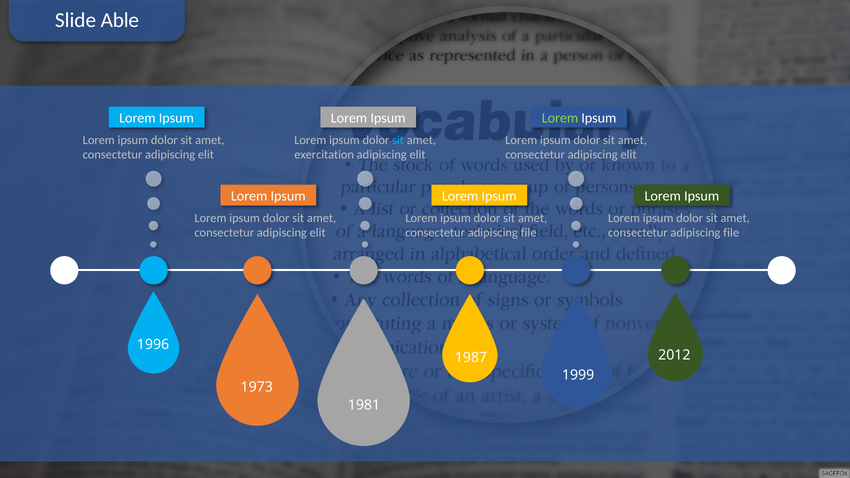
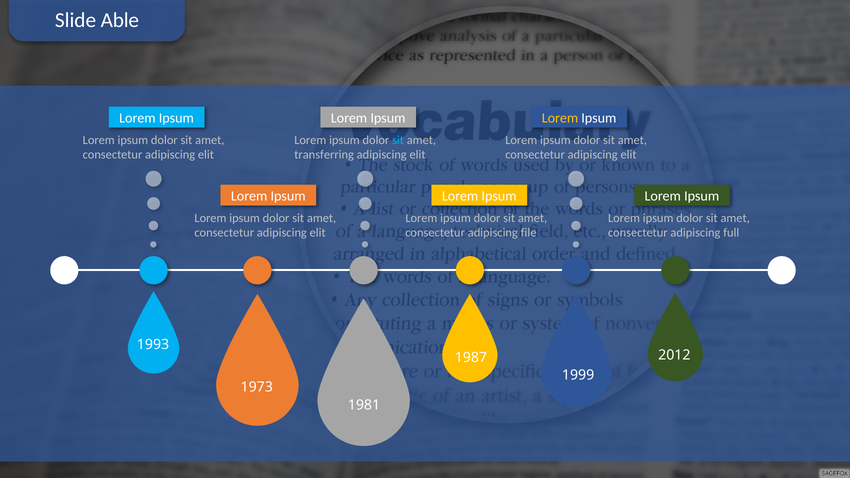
Lorem colour: light green -> yellow (560, 118)
exercitation: exercitation -> transferring (324, 155)
file: file -> full (731, 233)
1996: 1996 -> 1993 (153, 345)
